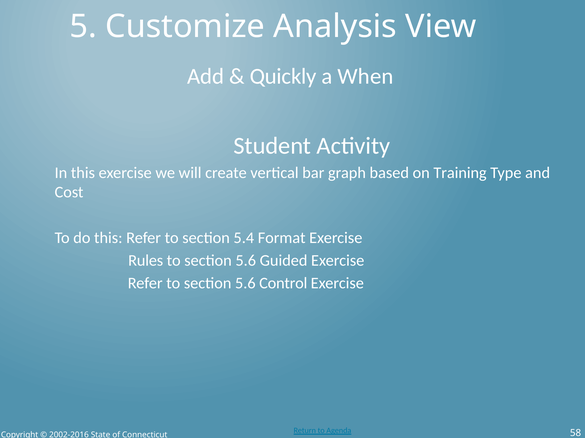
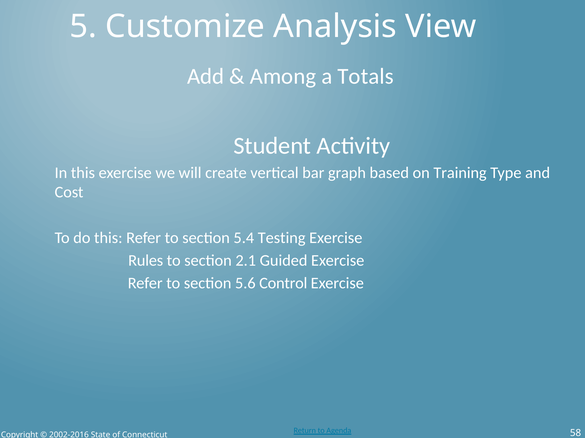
Quickly: Quickly -> Among (283, 77)
When: When -> Totals (366, 77)
Format: Format -> Testing (282, 238)
5.6: 5.6 -> 2.1 (246, 261)
